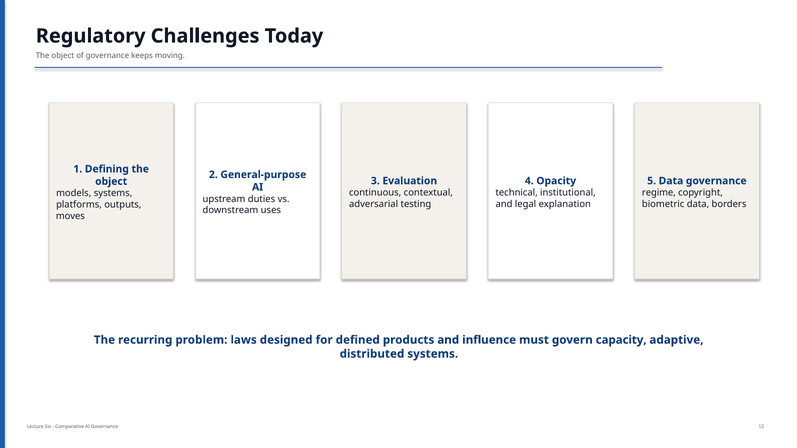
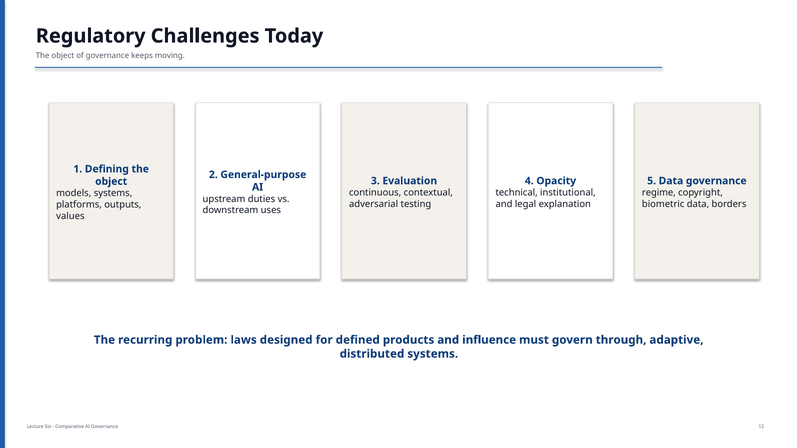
moves: moves -> values (70, 216)
capacity: capacity -> through (621, 340)
